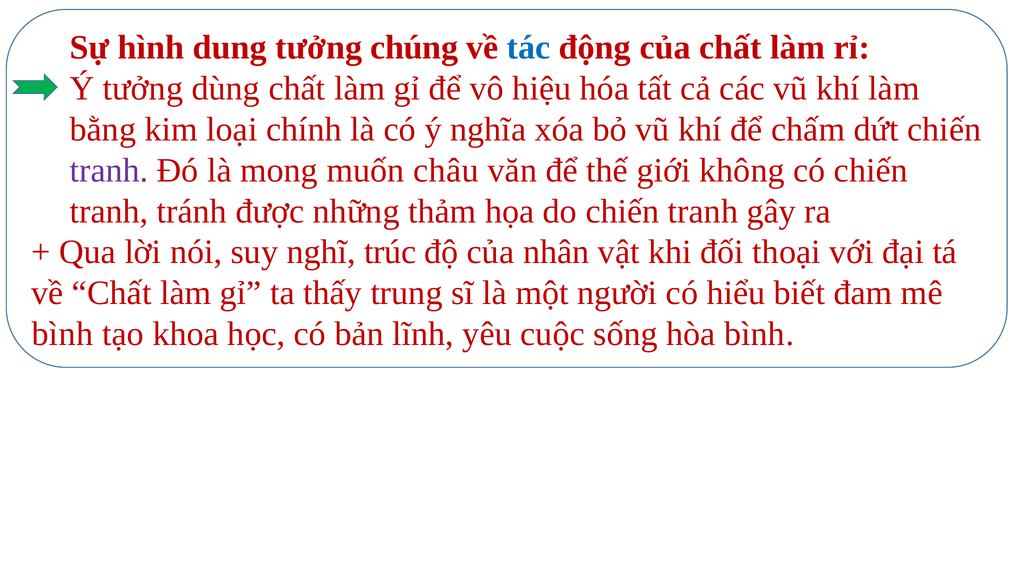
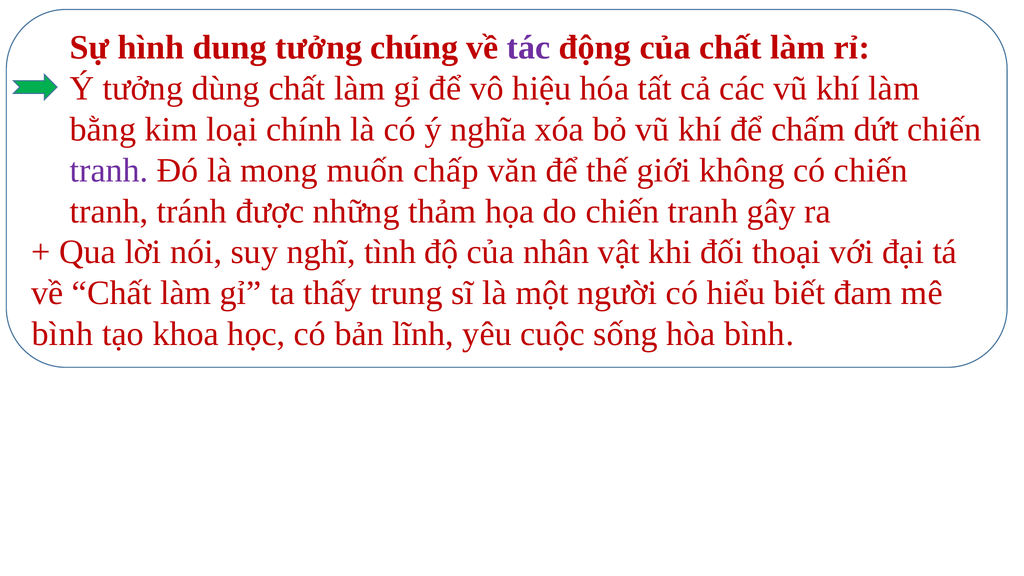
tác colour: blue -> purple (528, 47)
châu: châu -> chấp (446, 170)
trúc: trúc -> tình (390, 252)
